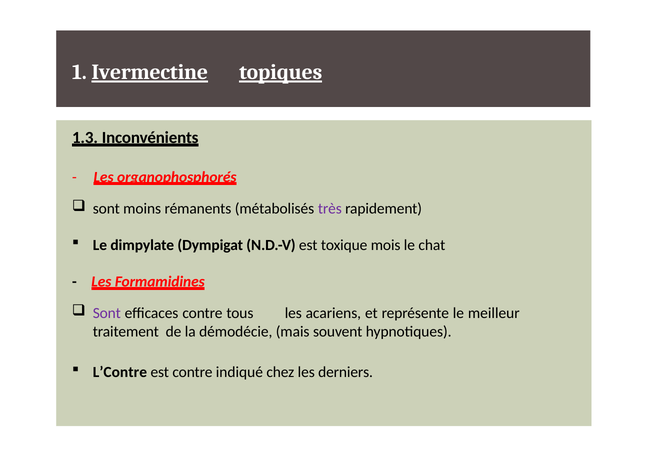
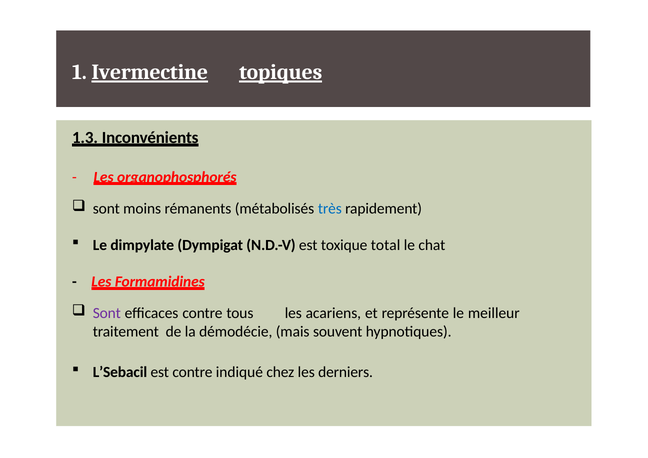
très colour: purple -> blue (330, 208)
mois: mois -> total (386, 245)
L’Contre: L’Contre -> L’Sebacil (120, 372)
